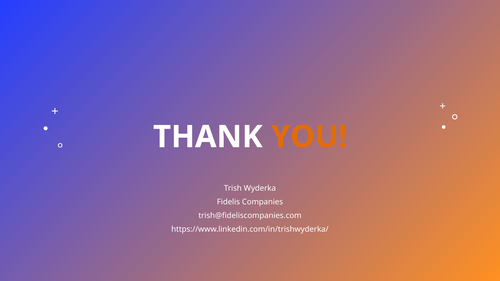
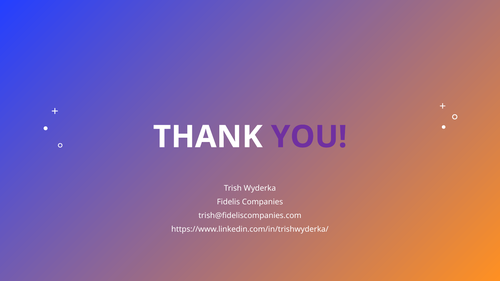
YOU colour: orange -> purple (309, 137)
